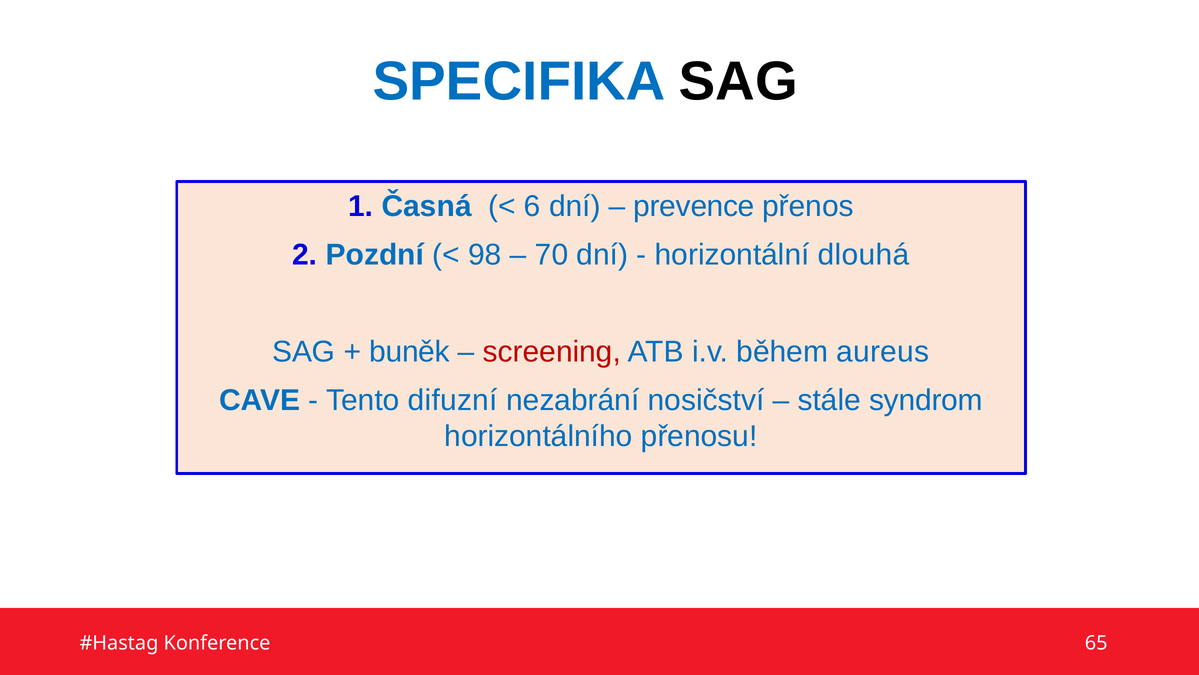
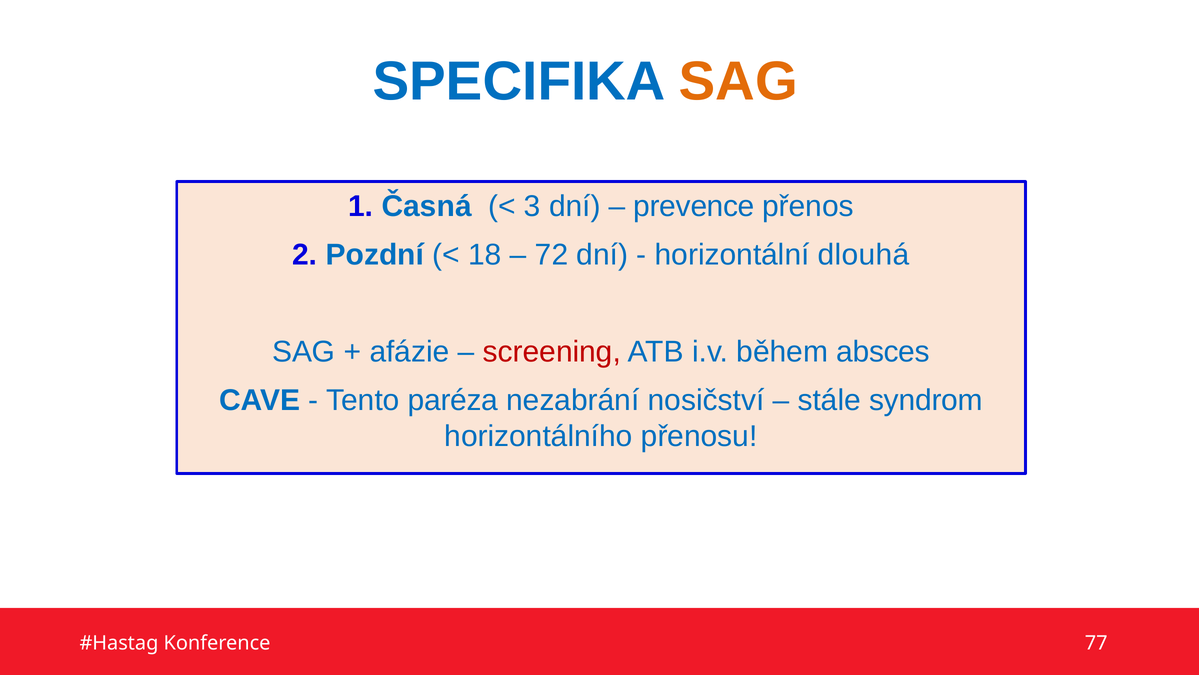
SAG colour: black -> orange (738, 82)
6: 6 -> 3 (532, 206)
98: 98 -> 18 (485, 254)
70: 70 -> 72 (551, 254)
buněk: buněk -> afázie (409, 351)
aureus: aureus -> absces (883, 351)
difuzní: difuzní -> paréza (453, 400)
65: 65 -> 77 (1096, 643)
